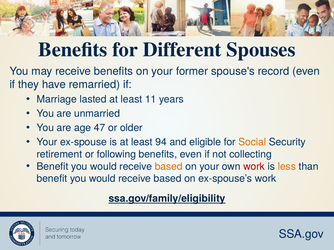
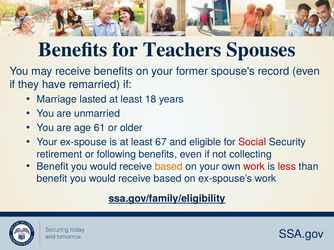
Different: Different -> Teachers (182, 50)
11: 11 -> 18 (151, 99)
47: 47 -> 61 (100, 128)
94: 94 -> 67 (161, 142)
Social colour: orange -> red (252, 142)
less colour: orange -> red (287, 167)
